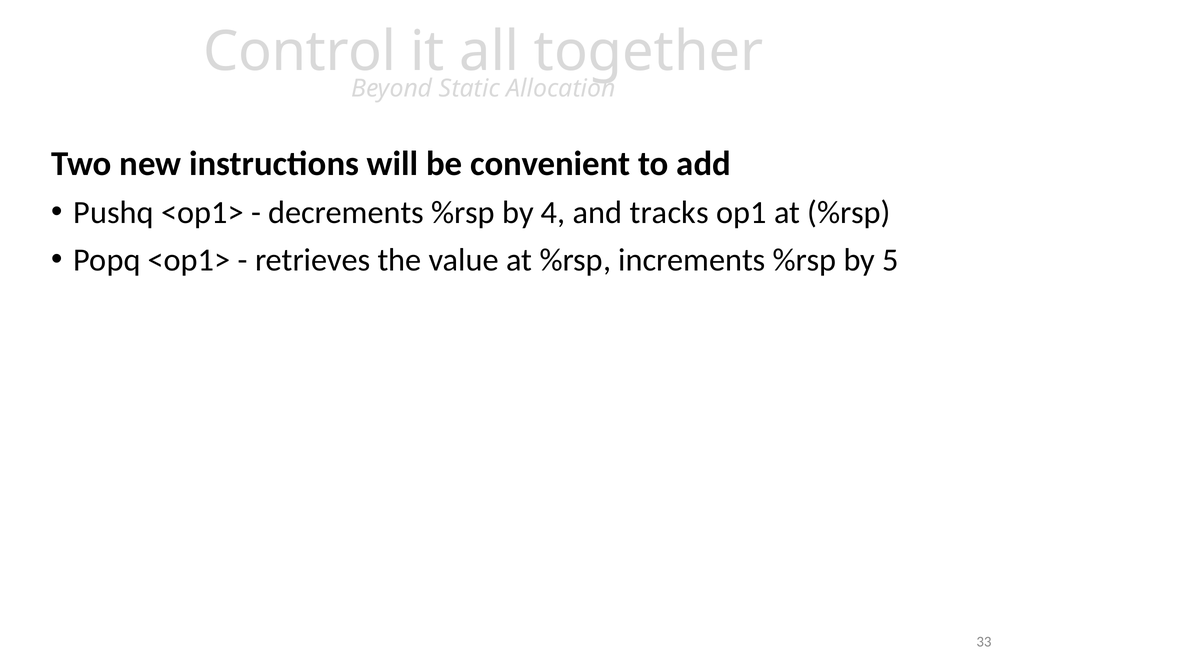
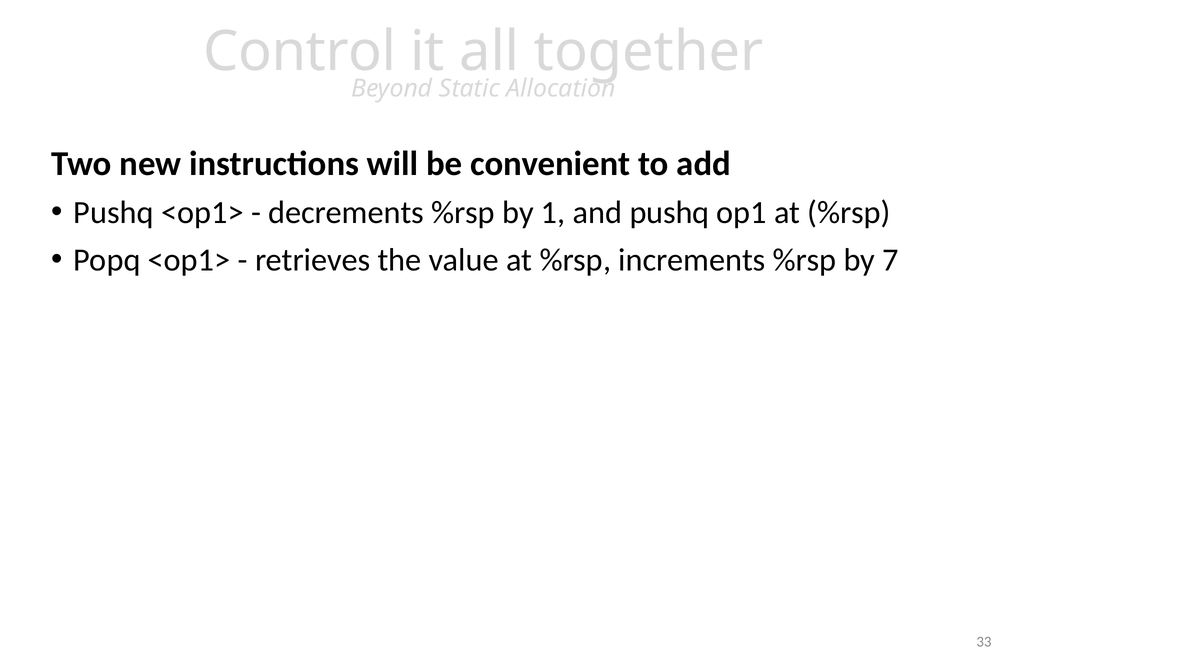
4: 4 -> 1 (553, 212)
and tracks: tracks -> pushq (669, 212)
5: 5 -> 7 (891, 260)
